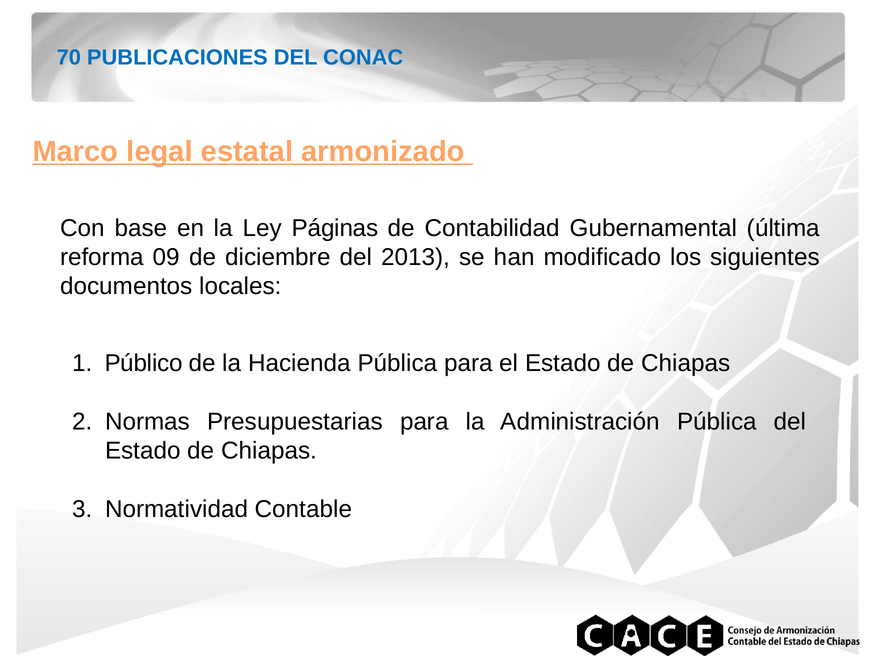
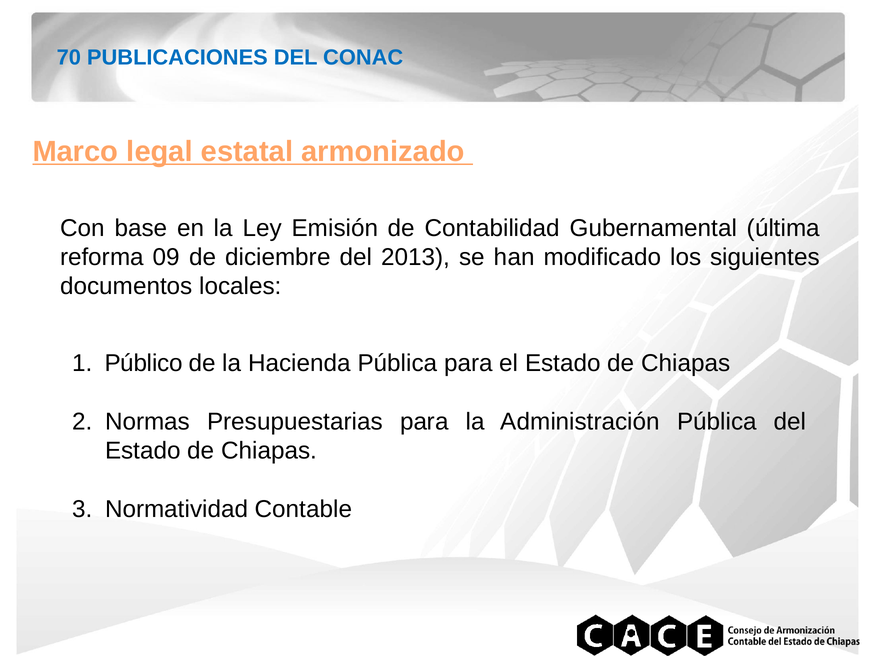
Páginas: Páginas -> Emisión (335, 228)
